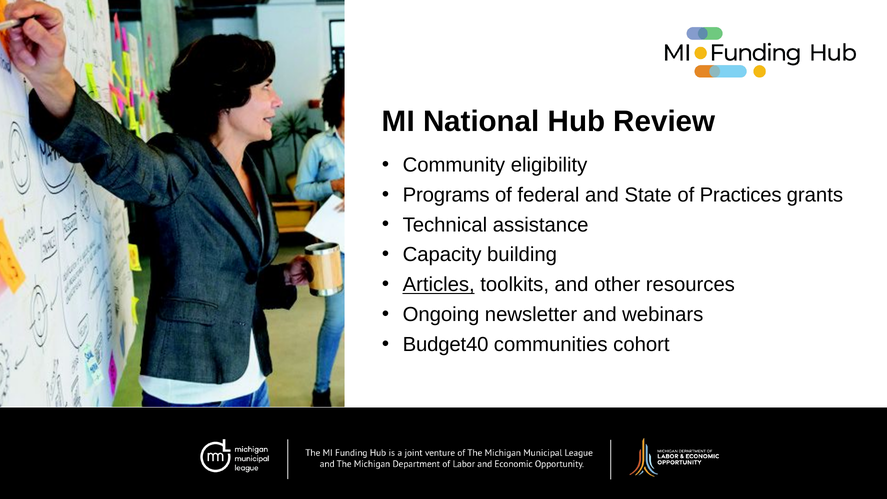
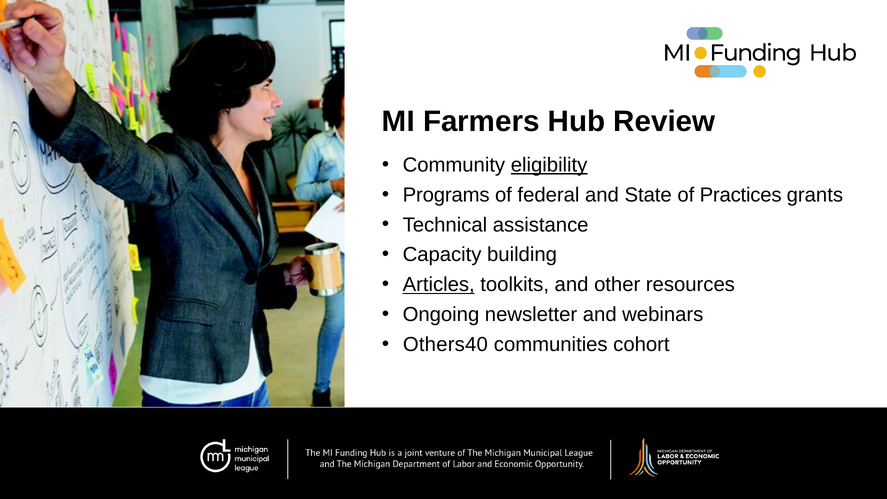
National: National -> Farmers (481, 121)
eligibility underline: none -> present (549, 165)
Budget40: Budget40 -> Others40 (445, 344)
